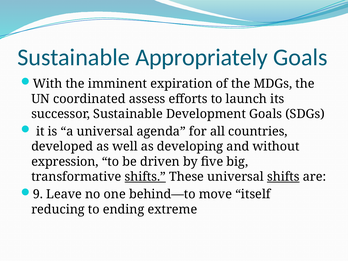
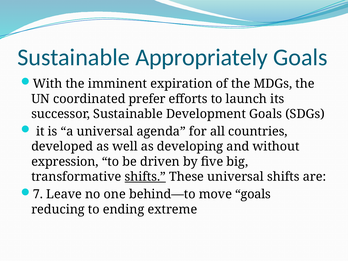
assess: assess -> prefer (147, 99)
shifts underline: present -> none (283, 177)
9: 9 -> 7 (38, 194)
move itself: itself -> goals (253, 194)
